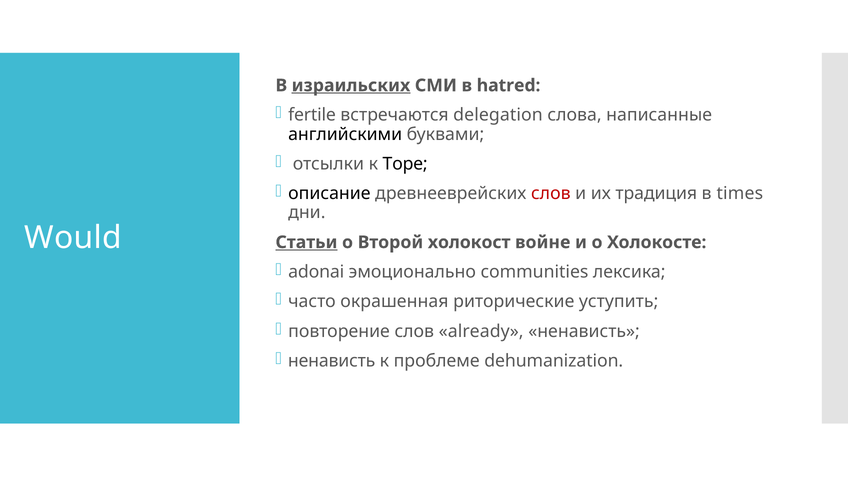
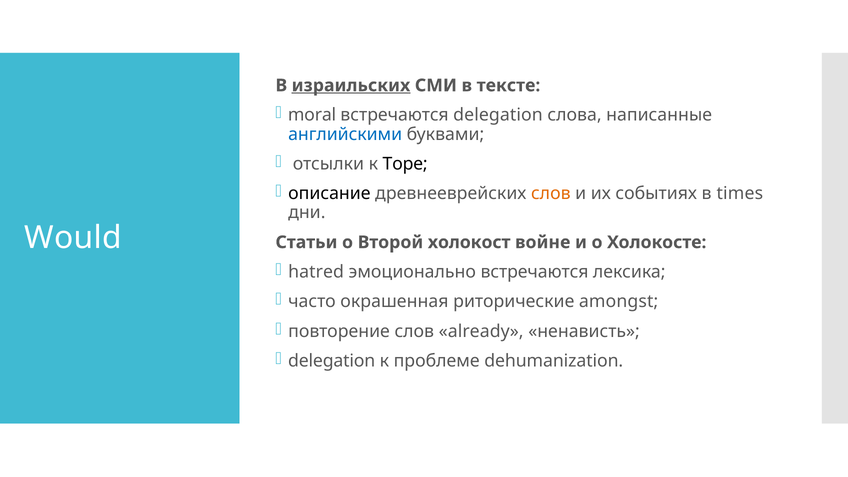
hatred: hatred -> тексте (509, 85)
fertile: fertile -> moral (312, 115)
английскими colour: black -> blue (345, 134)
слов colour: red -> orange (551, 194)
традиция: традиция -> событиях (656, 194)
Статьи underline: present -> none (306, 242)
adonai: adonai -> hatred (316, 272)
эмоционально communities: communities -> встречаются (535, 272)
уступить: уступить -> amongst (619, 302)
ненависть: ненависть -> delegation (332, 361)
